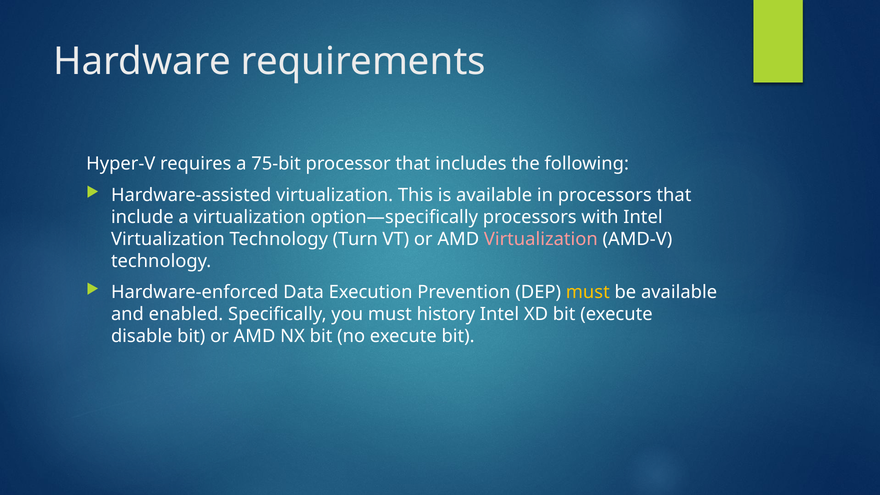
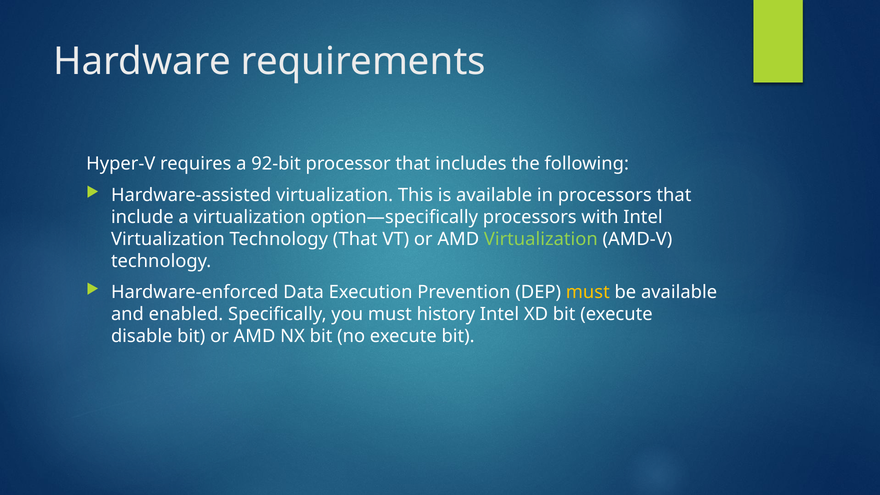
75-bit: 75-bit -> 92-bit (276, 164)
Technology Turn: Turn -> That (355, 239)
Virtualization colour: pink -> light green (541, 239)
